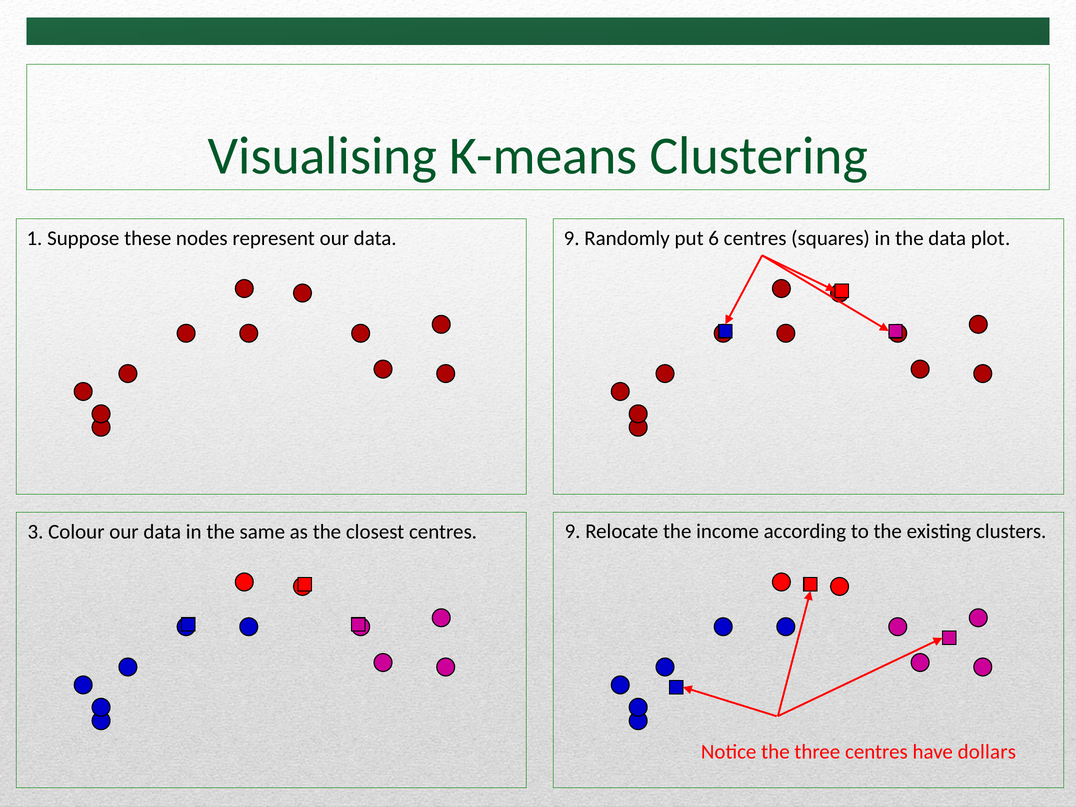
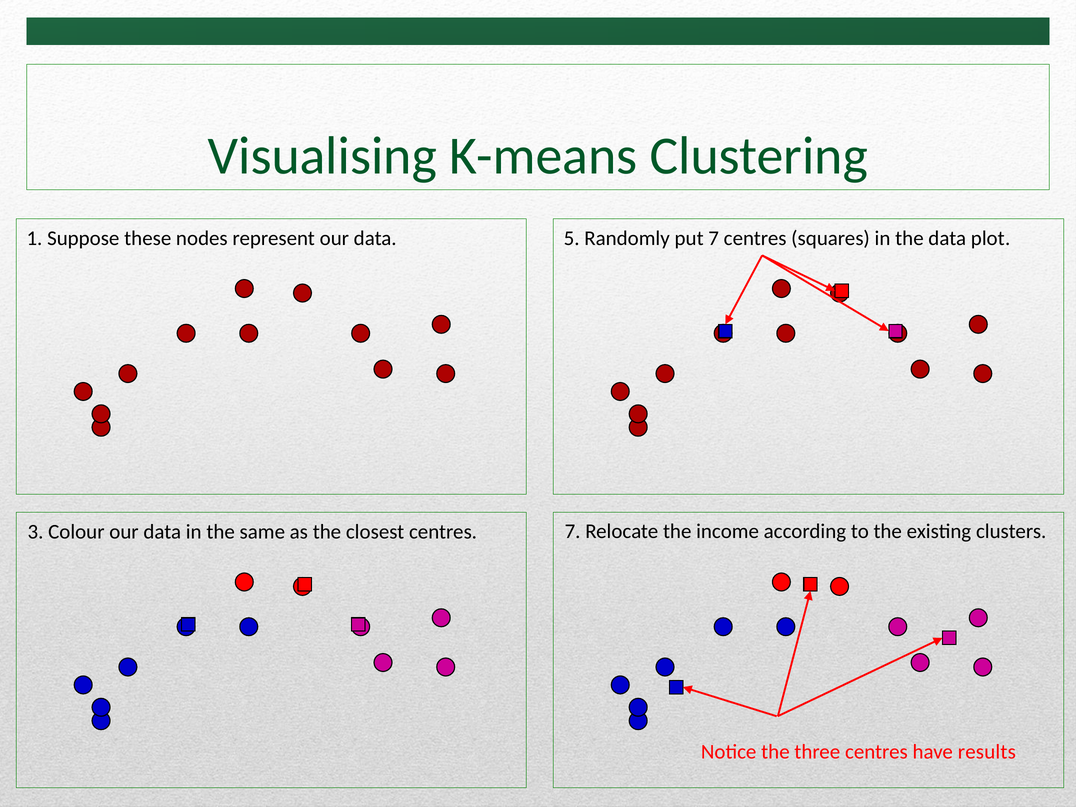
data 9: 9 -> 5 (572, 238)
put 6: 6 -> 7 (714, 238)
centres 9: 9 -> 7 (573, 531)
dollars: dollars -> results (987, 752)
